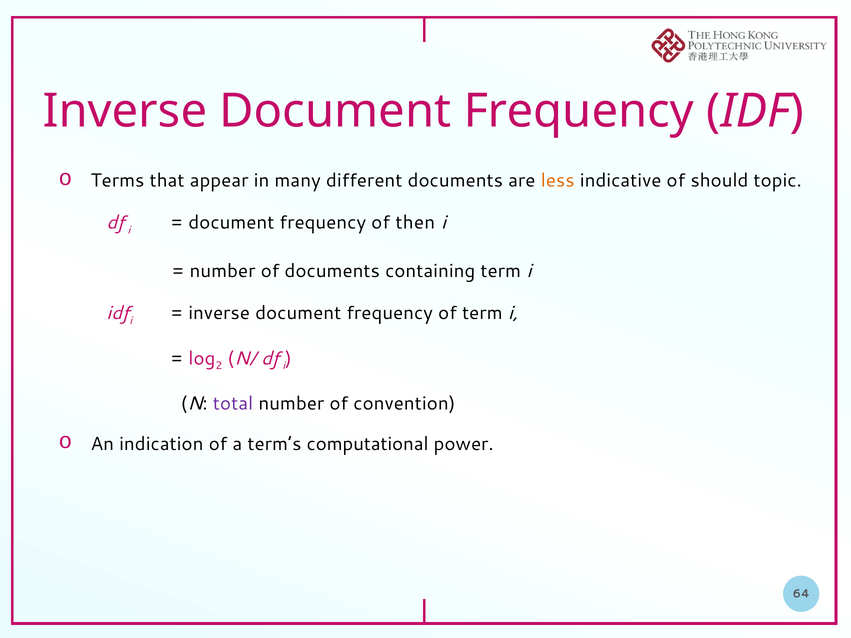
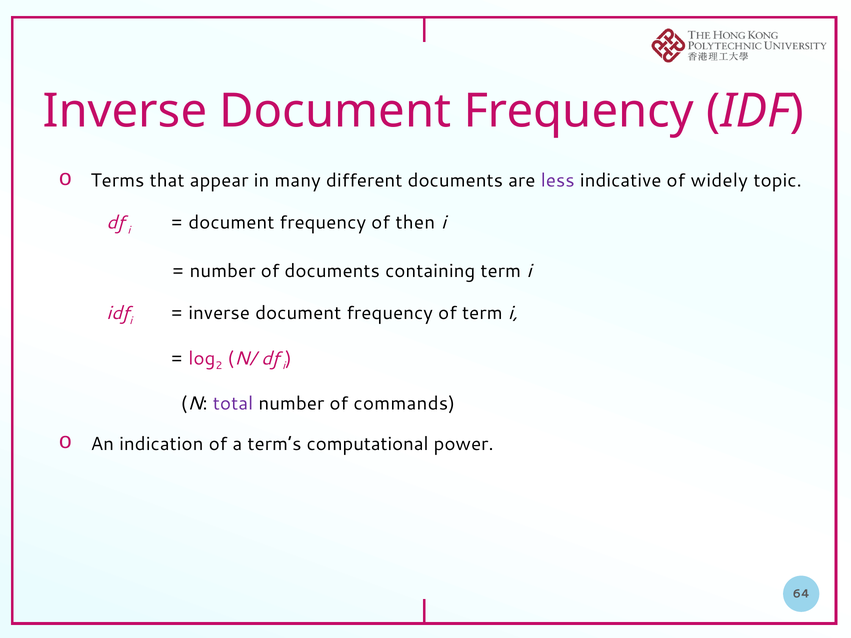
less colour: orange -> purple (558, 181)
should: should -> widely (719, 181)
convention: convention -> commands (404, 404)
